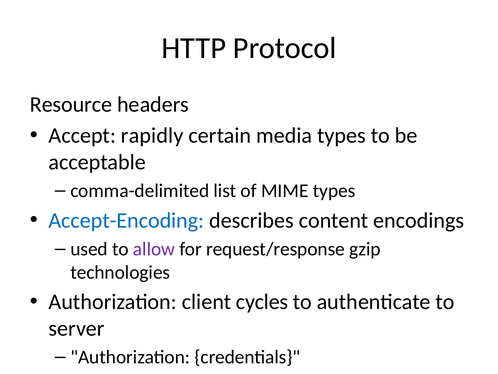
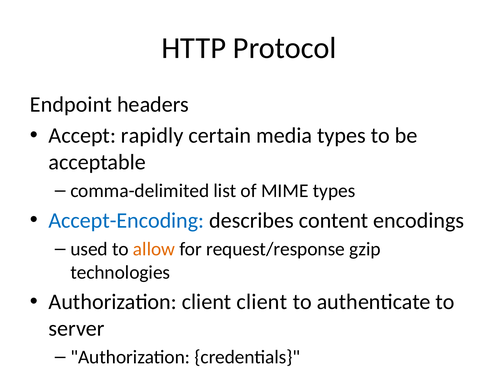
Resource: Resource -> Endpoint (71, 104)
allow colour: purple -> orange (154, 249)
client cycles: cycles -> client (262, 302)
